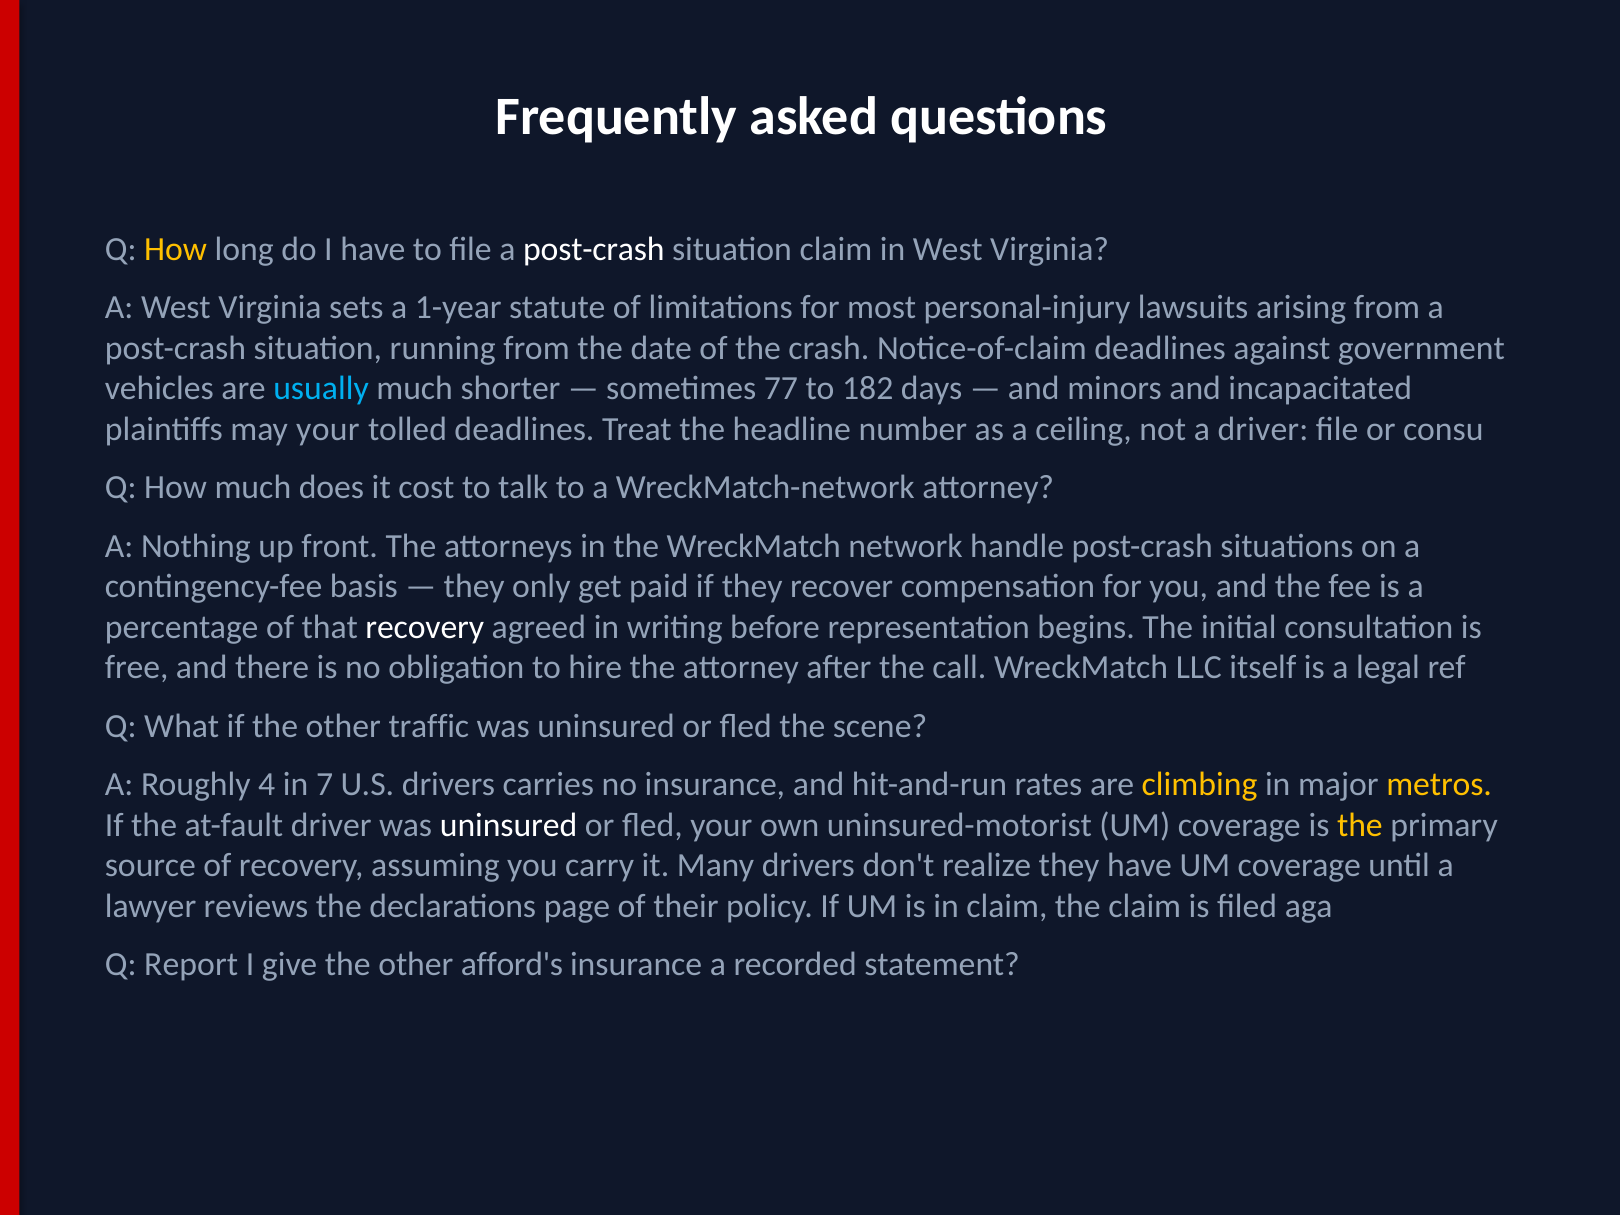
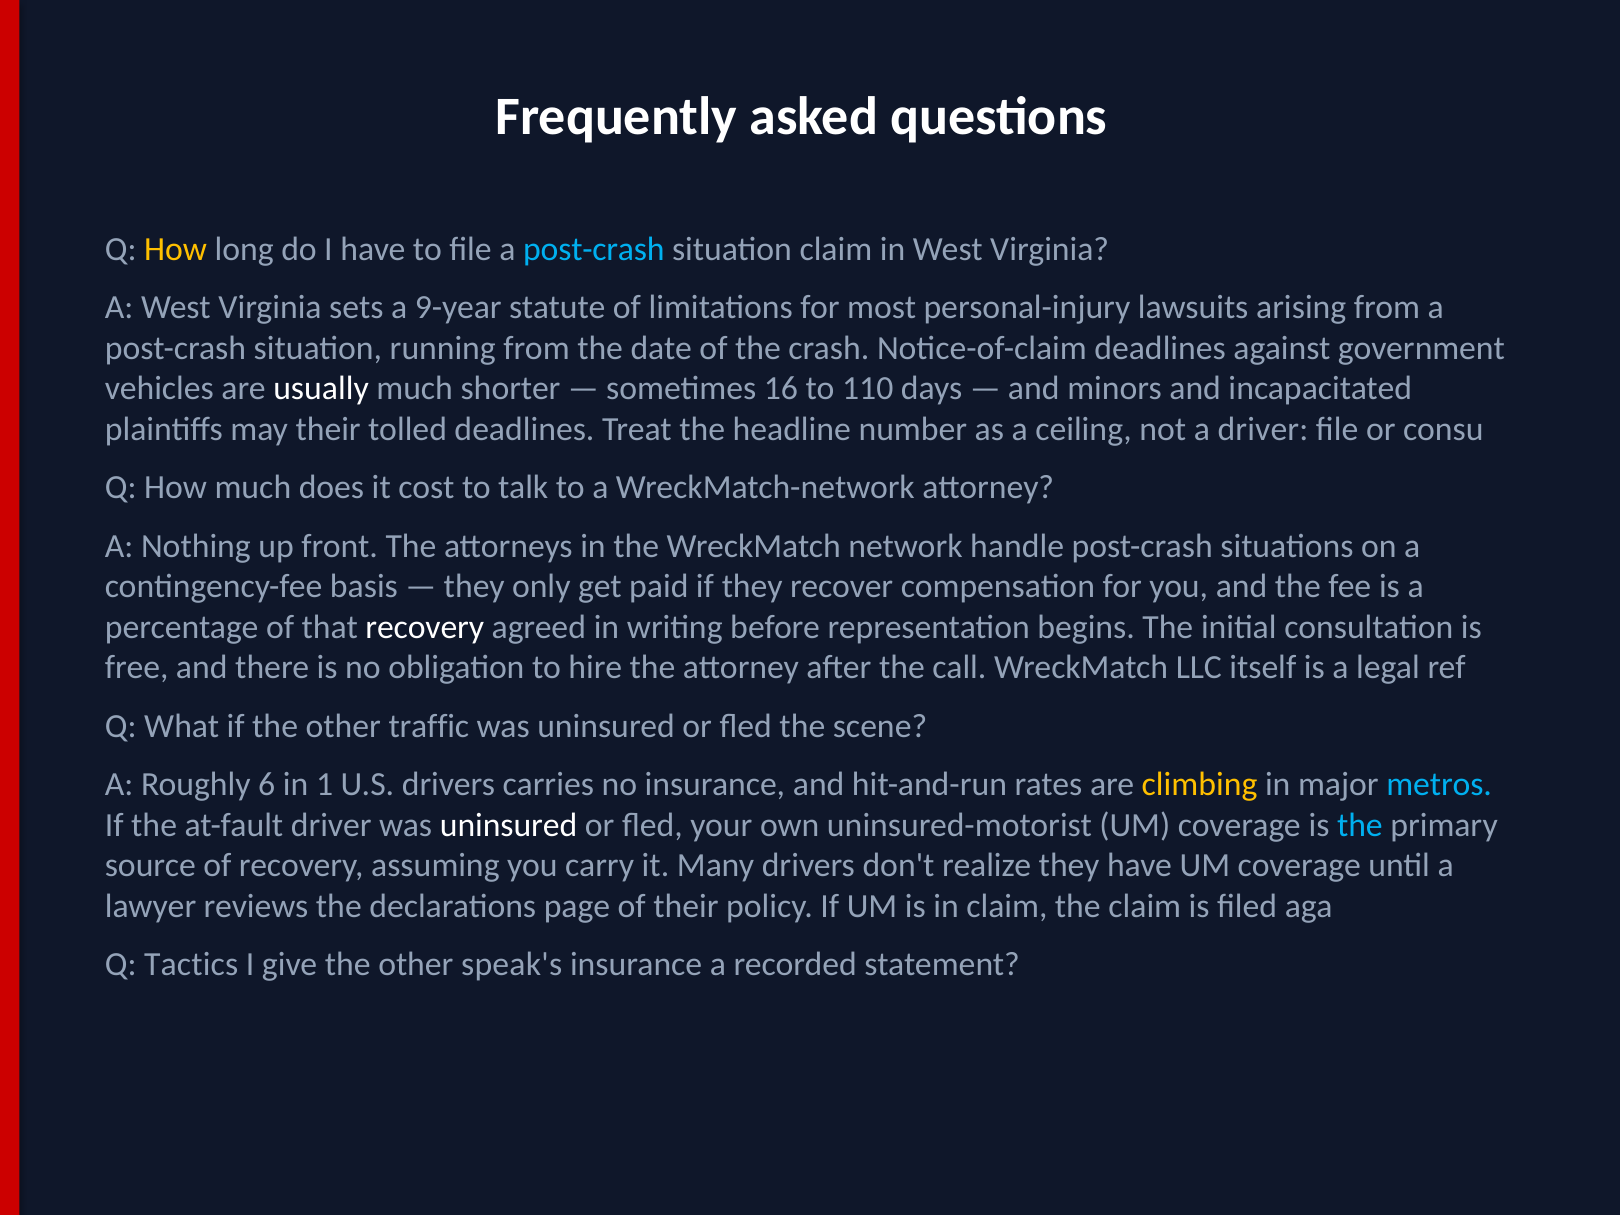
post-crash colour: white -> light blue (594, 249)
1-year: 1-year -> 9-year (458, 308)
usually colour: light blue -> white (321, 389)
77: 77 -> 16 (781, 389)
182: 182 -> 110 (868, 389)
may your: your -> their (328, 429)
4: 4 -> 6 (267, 785)
7: 7 -> 1 (325, 785)
metros colour: yellow -> light blue (1439, 785)
the colour: yellow -> light blue (1360, 825)
Report: Report -> Tactics (191, 965)
afford's: afford's -> speak's (512, 965)
